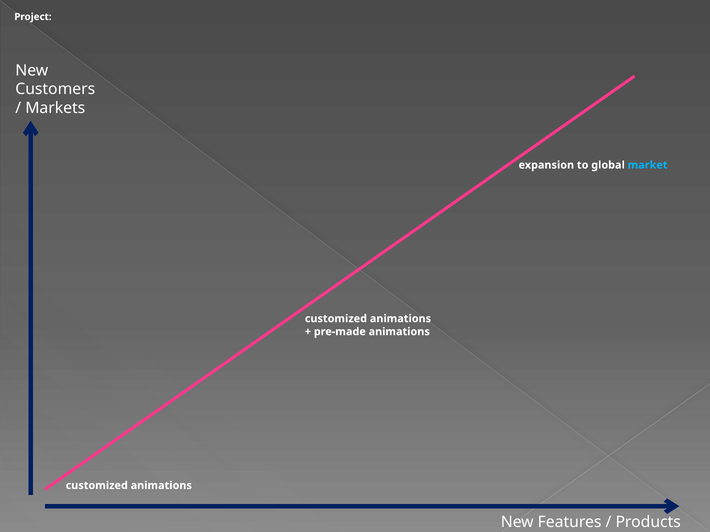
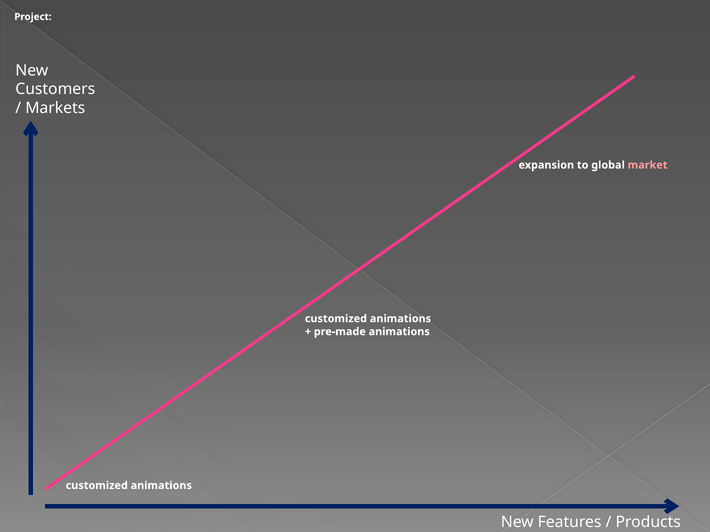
market colour: light blue -> pink (648, 165)
